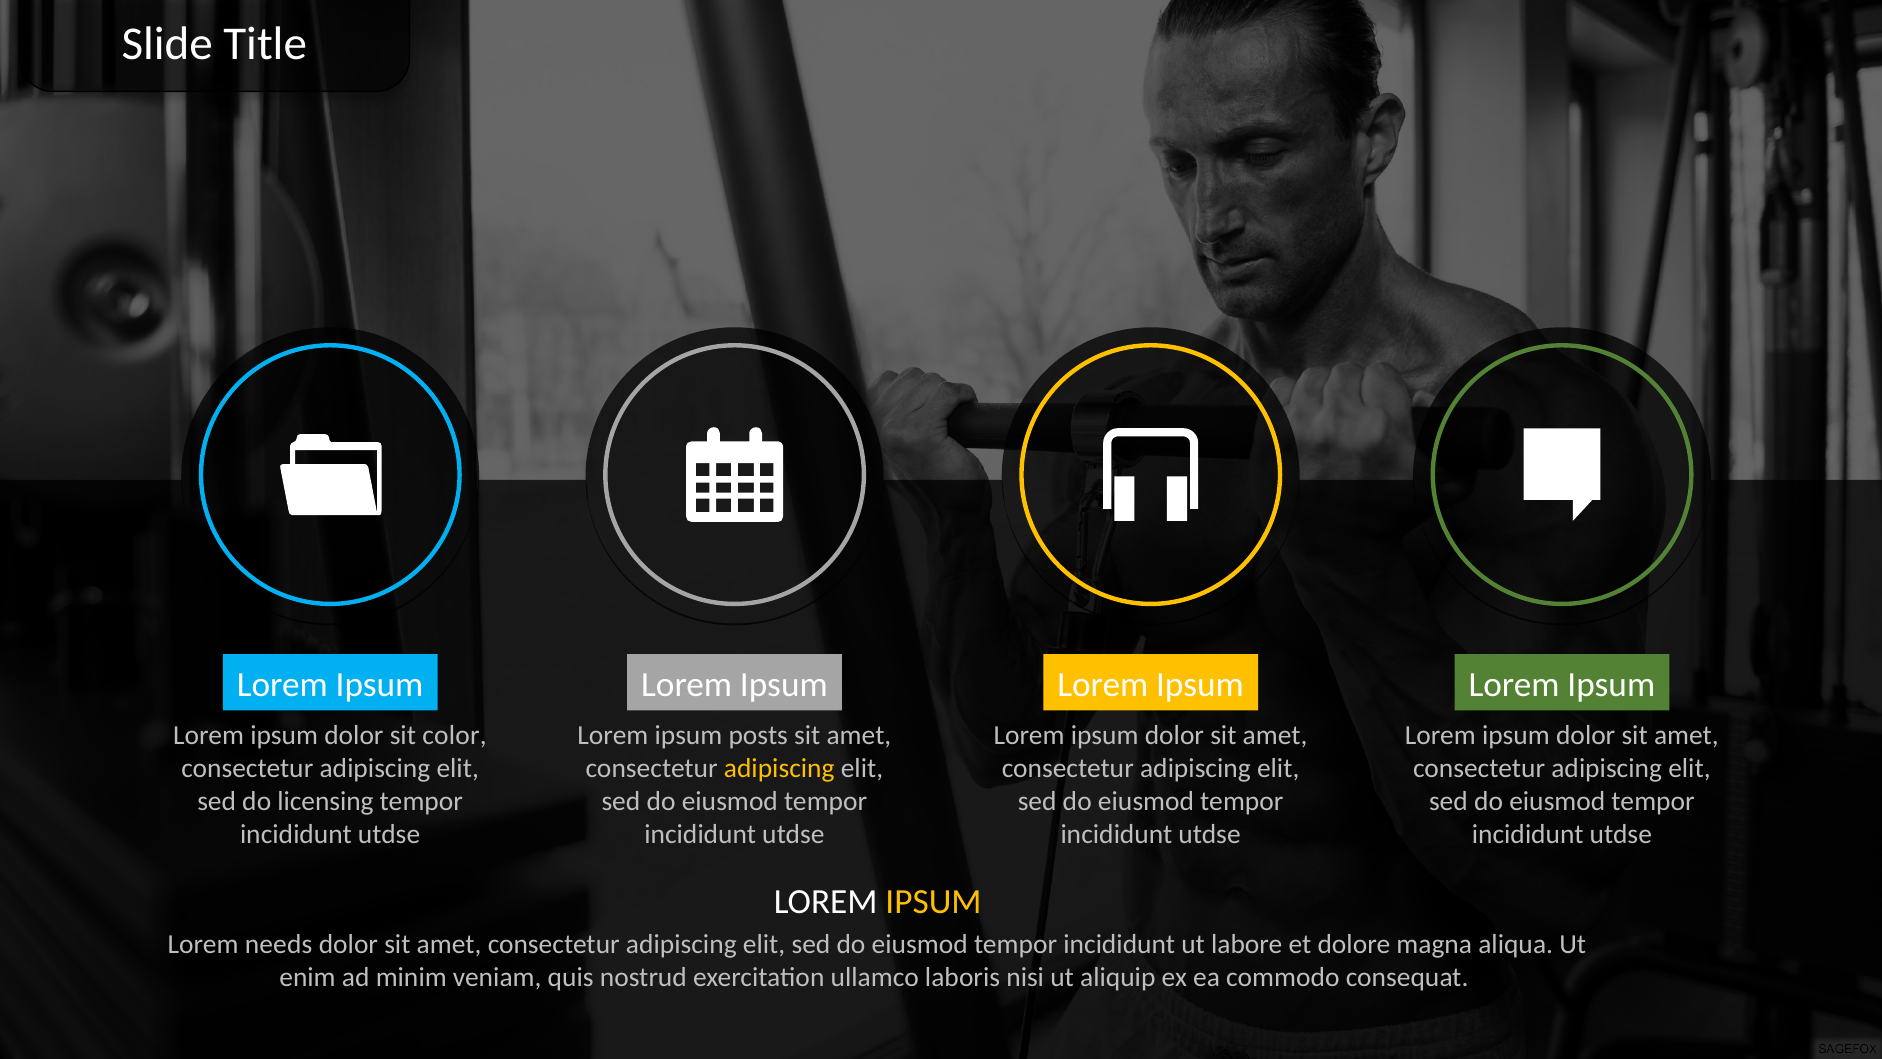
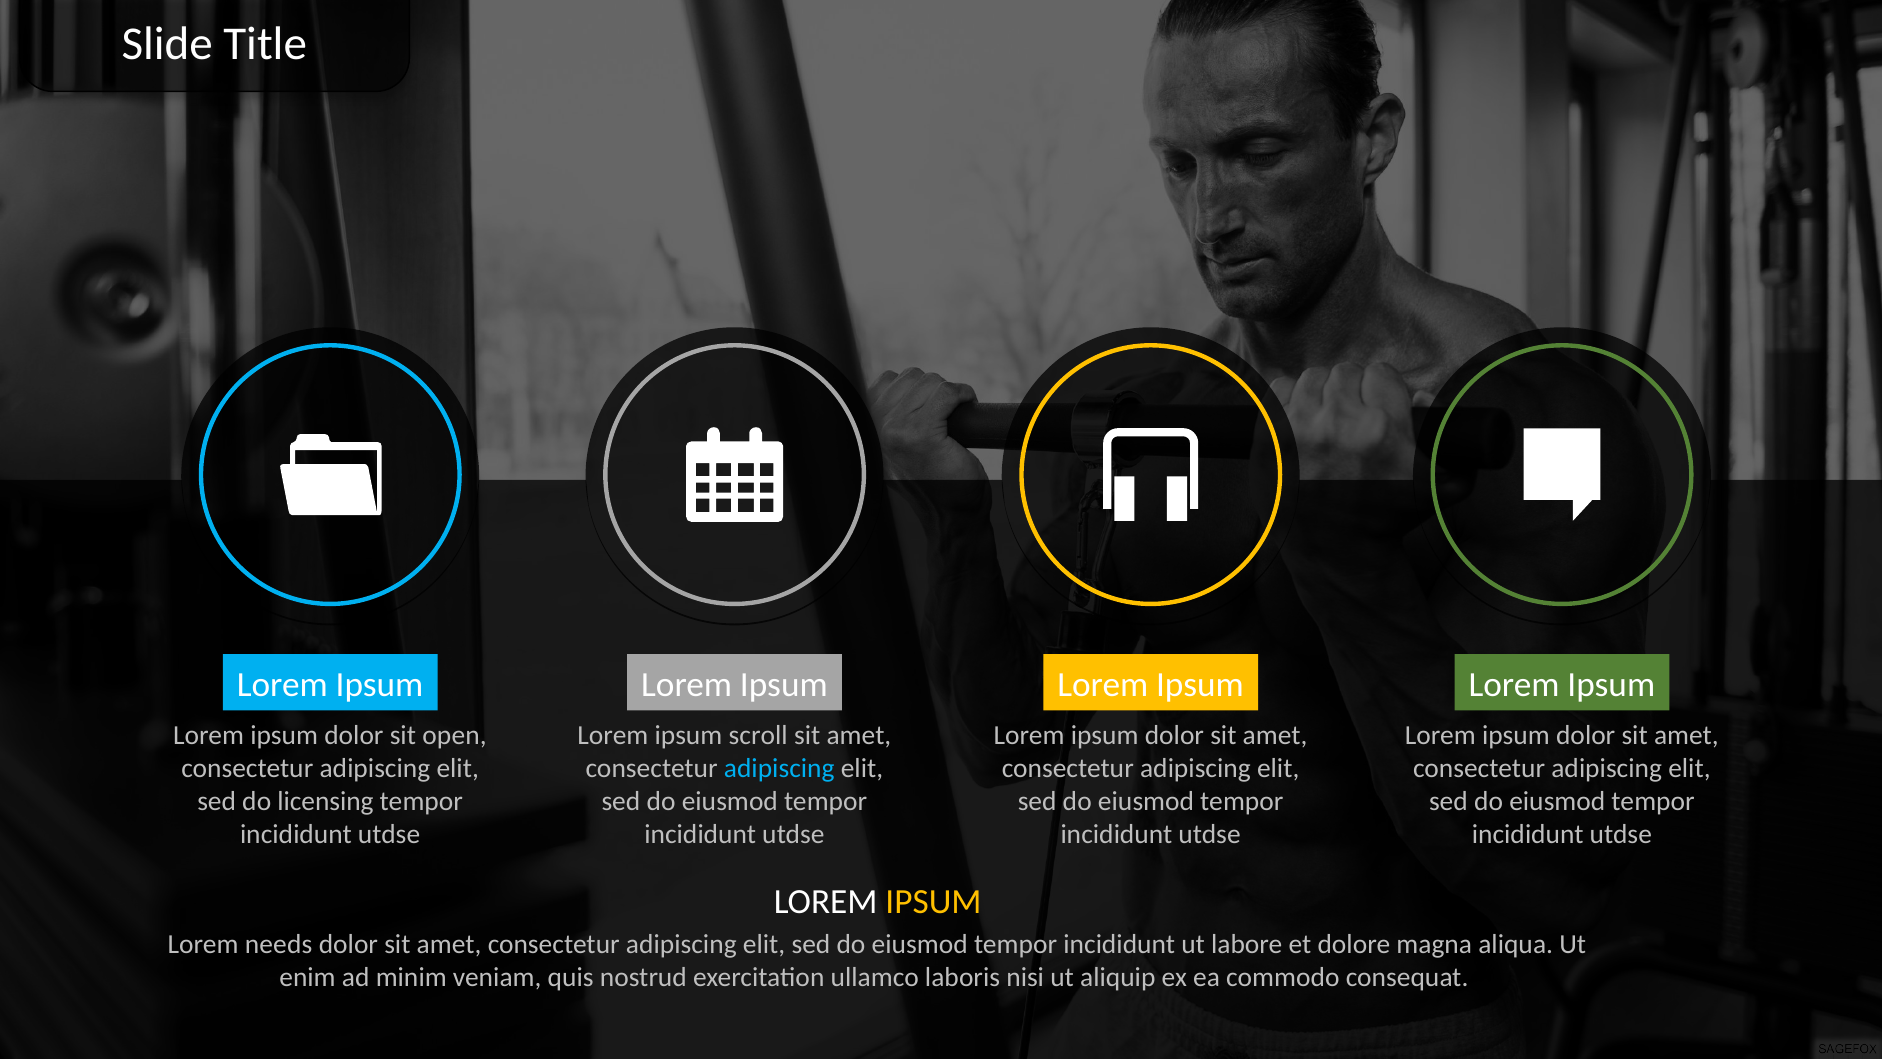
color: color -> open (455, 735)
posts: posts -> scroll (758, 735)
adipiscing colour: yellow -> light blue (779, 768)
